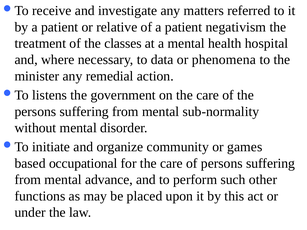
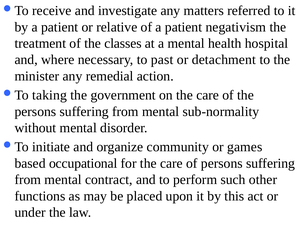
data: data -> past (162, 60)
phenomena: phenomena -> detachment (224, 60)
listens: listens -> taking (50, 95)
advance: advance -> contract (109, 180)
